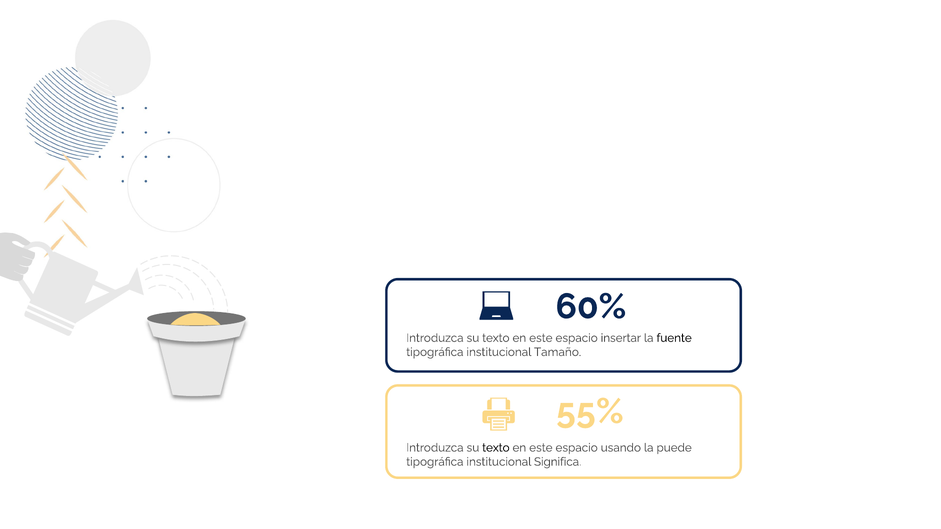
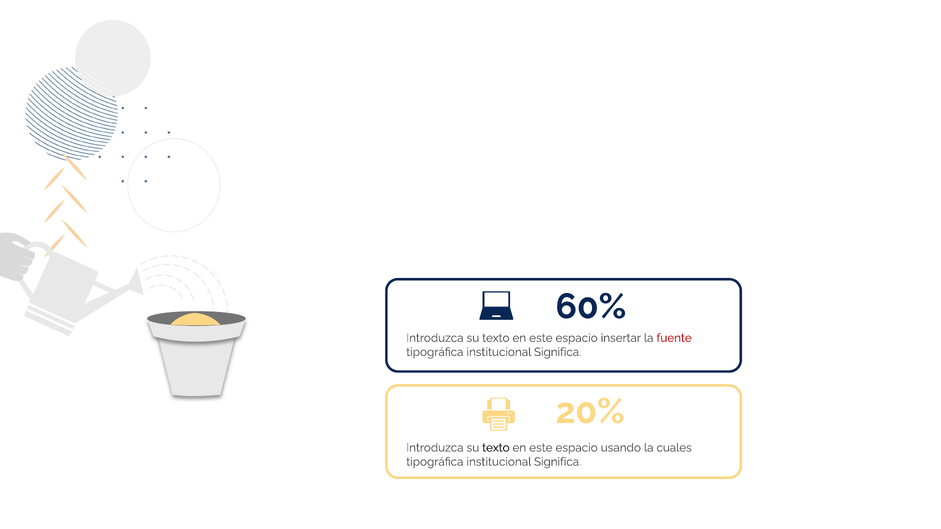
fuente colour: black -> red (674, 338)
Tamaño: Tamaño -> Significa (558, 352)
55%: 55% -> 20% (590, 412)
puede: puede -> cuales (674, 448)
